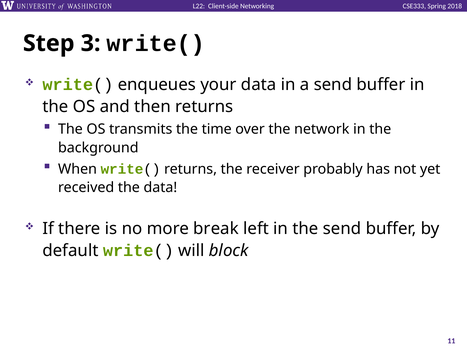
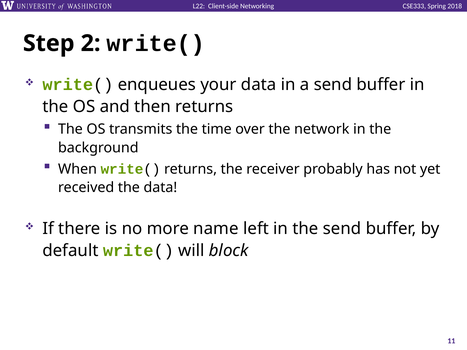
3: 3 -> 2 (91, 43)
break: break -> name (216, 229)
